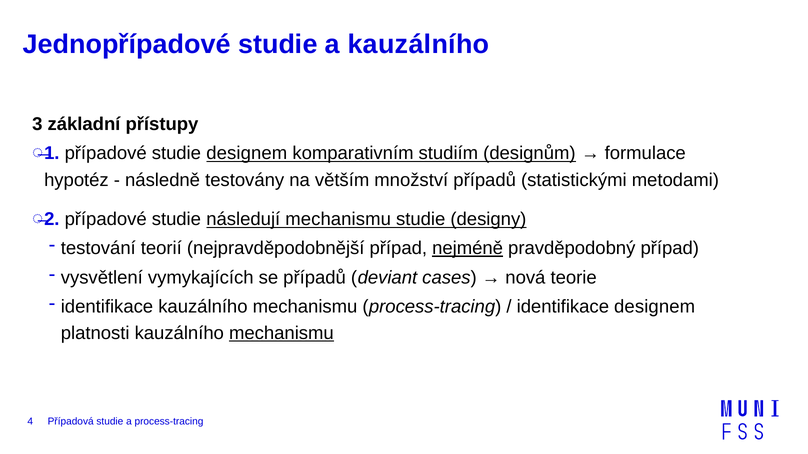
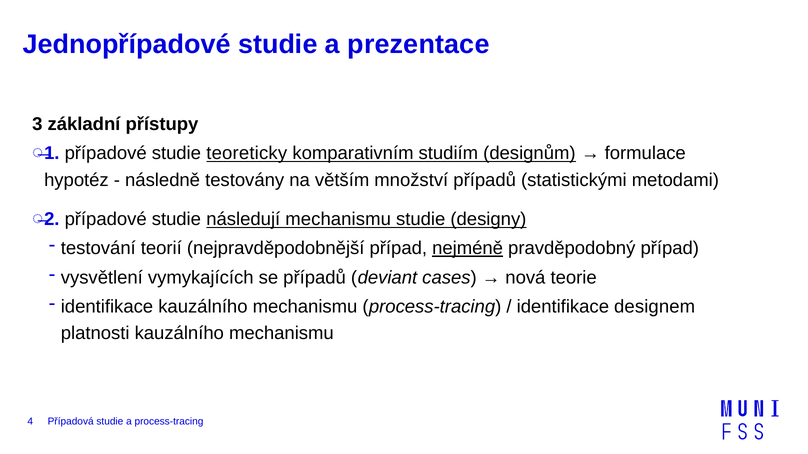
a kauzálního: kauzálního -> prezentace (418, 44)
studie designem: designem -> teoreticky (247, 153)
mechanismu underline: present -> none (281, 334)
